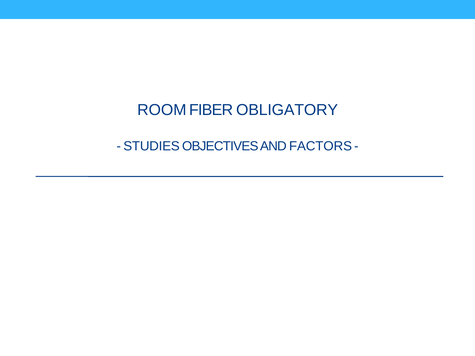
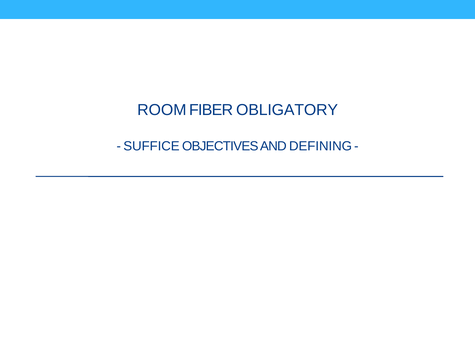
STUDIES: STUDIES -> SUFFICE (151, 146)
FACTORS: FACTORS -> DEFINING (320, 146)
